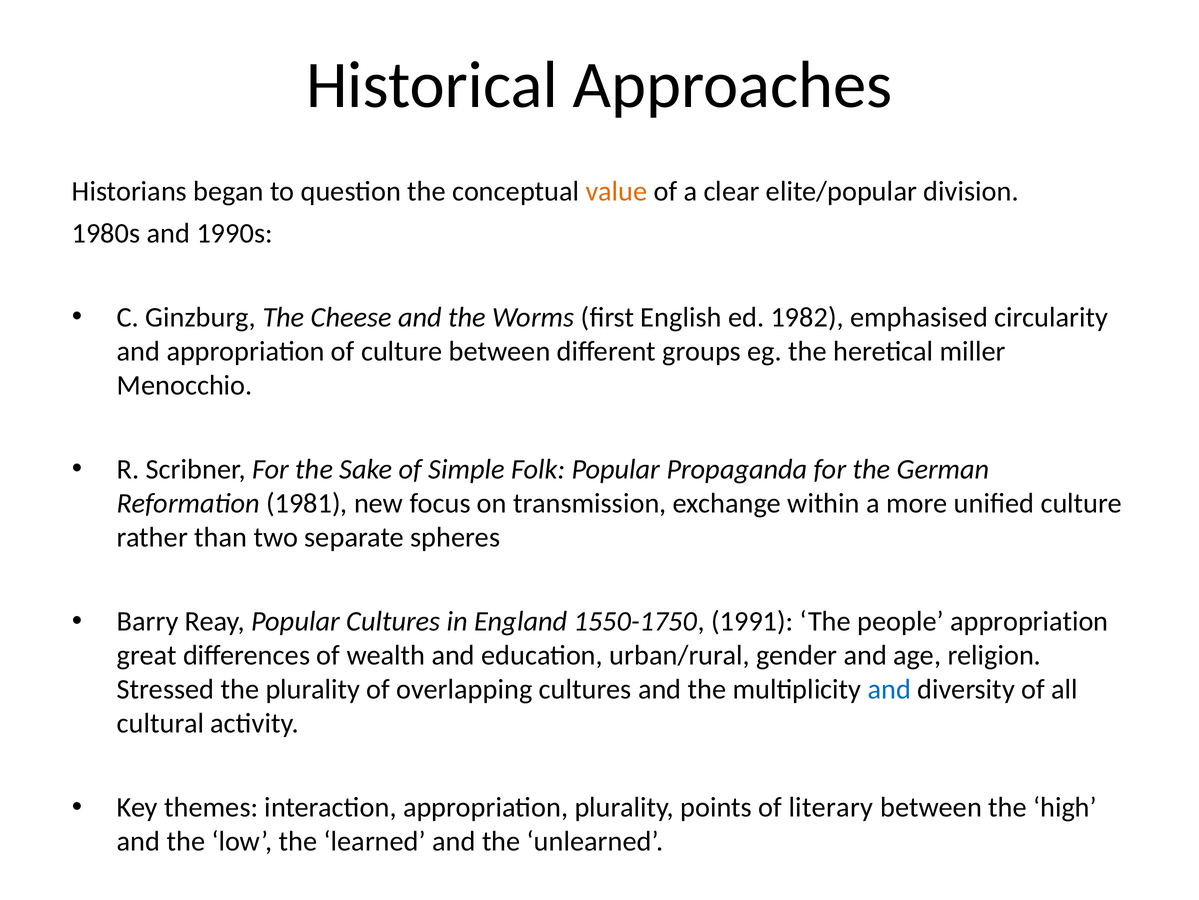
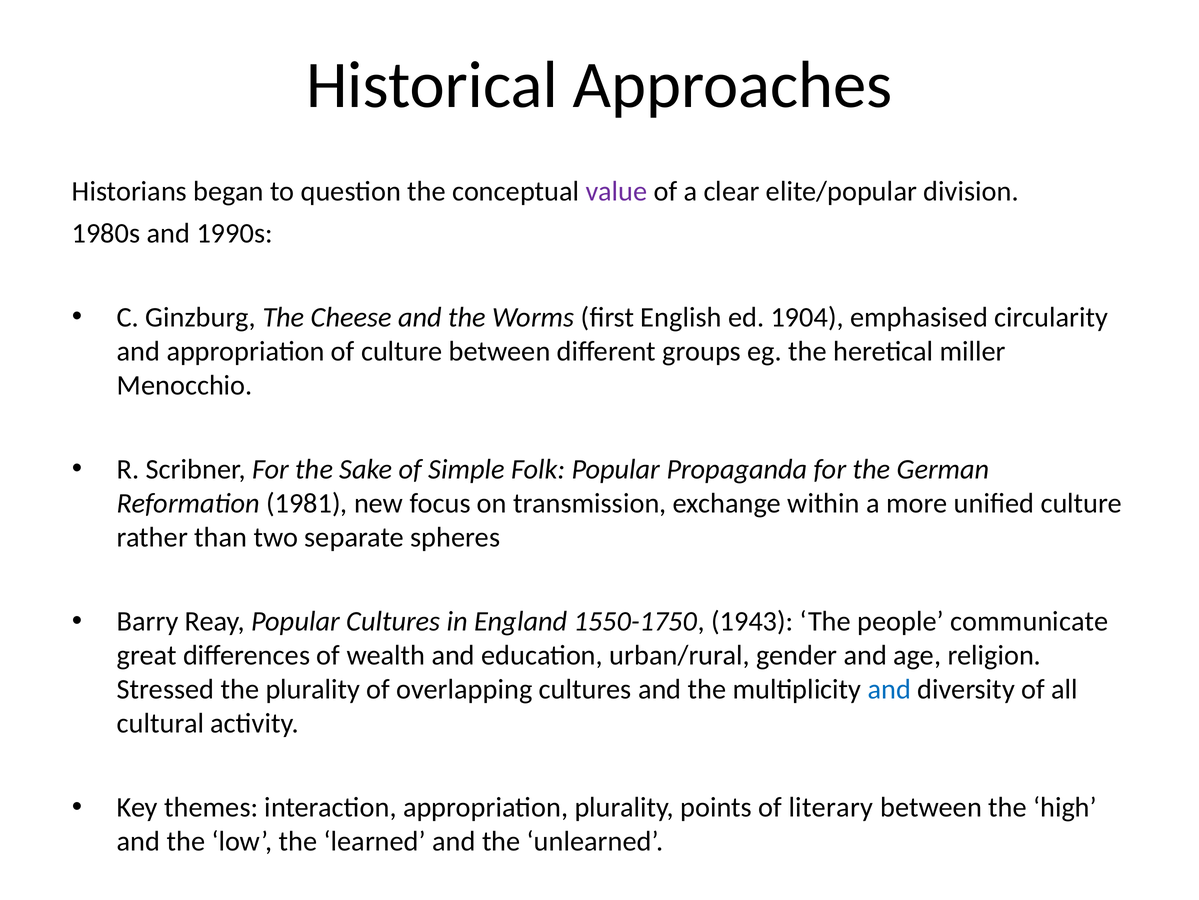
value colour: orange -> purple (616, 191)
1982: 1982 -> 1904 (807, 317)
1991: 1991 -> 1943 (752, 621)
people appropriation: appropriation -> communicate (1029, 621)
